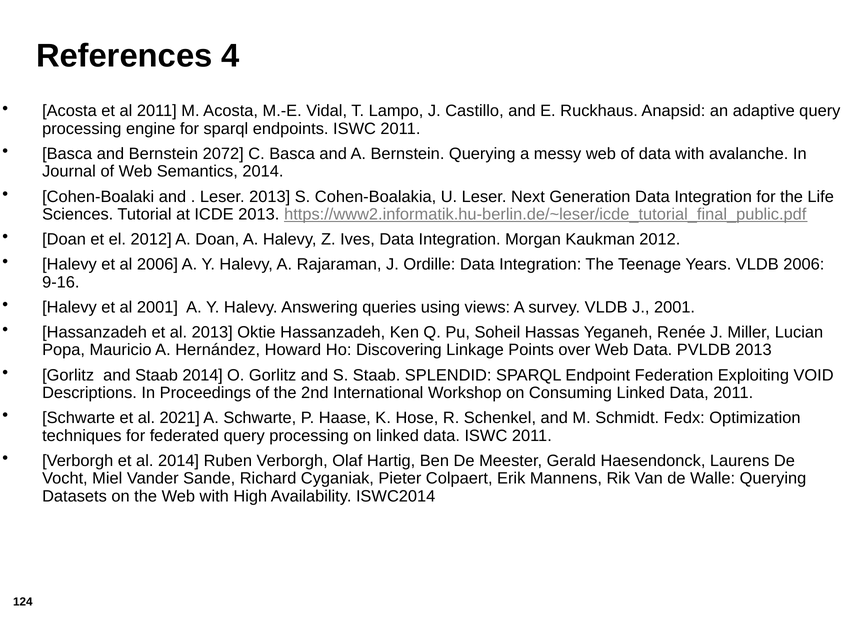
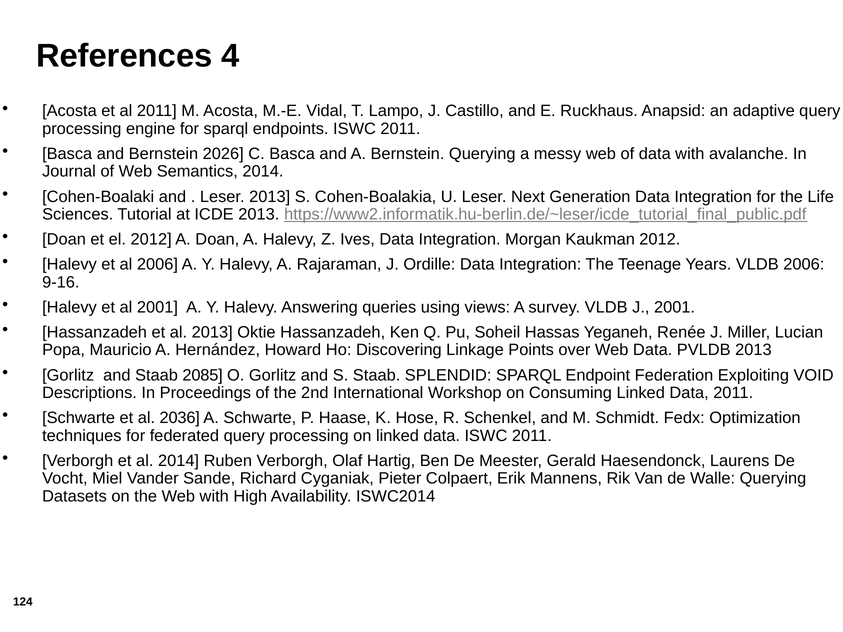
2072: 2072 -> 2026 (223, 154)
Staab 2014: 2014 -> 2085 (203, 375)
2021: 2021 -> 2036 (180, 418)
